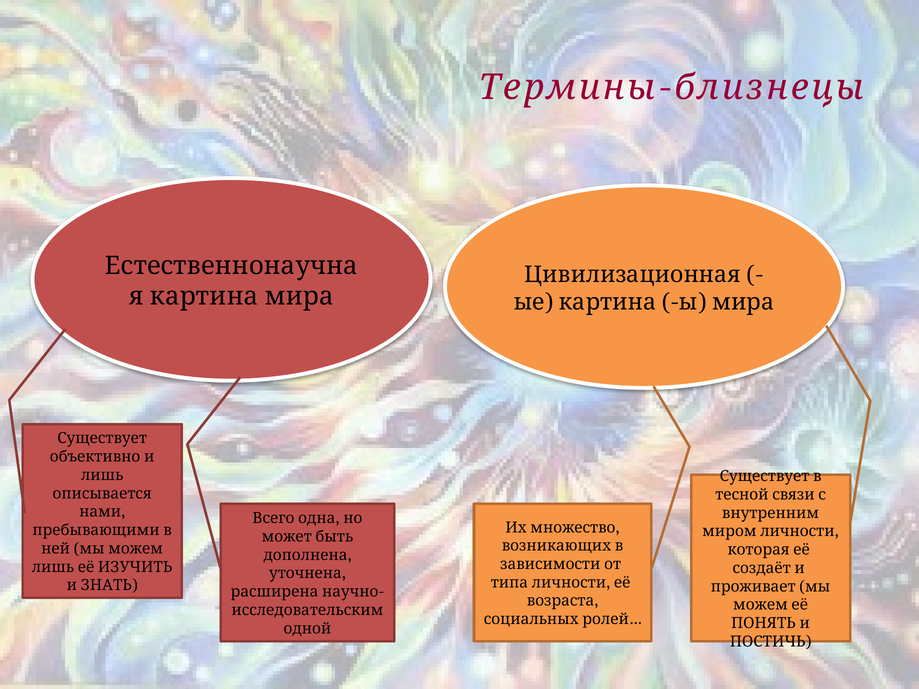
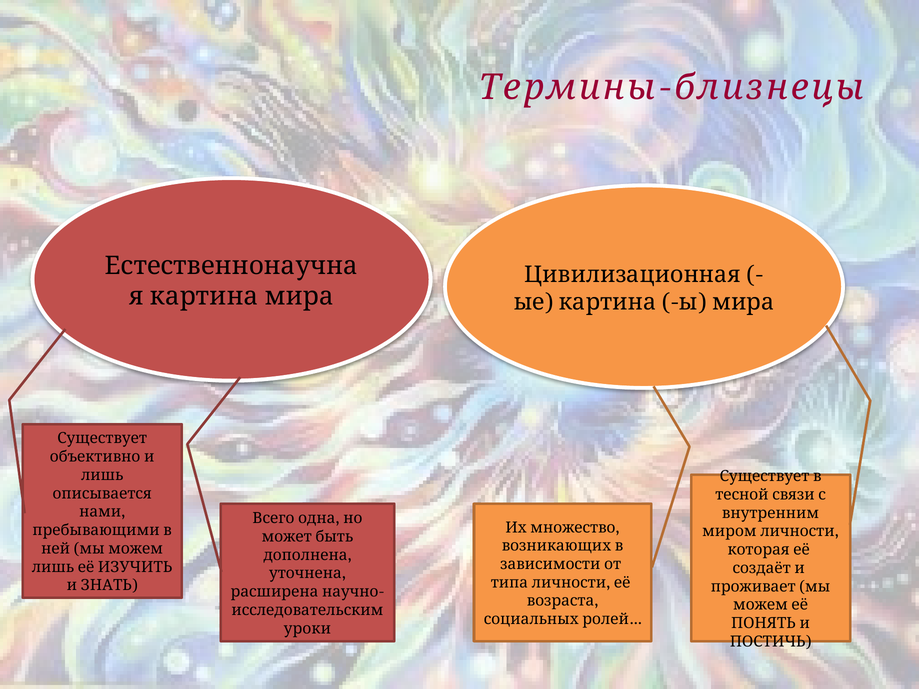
одной: одной -> уроки (307, 629)
